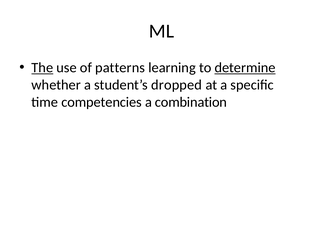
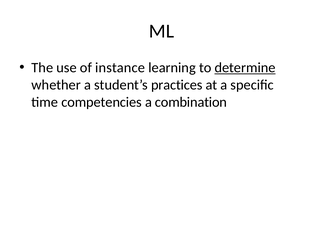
The underline: present -> none (42, 68)
patterns: patterns -> instance (120, 68)
dropped: dropped -> practices (177, 85)
